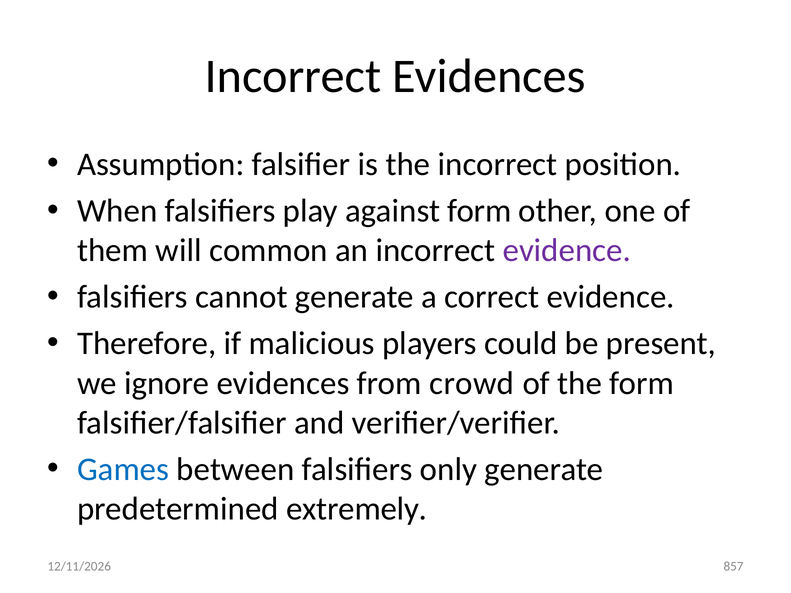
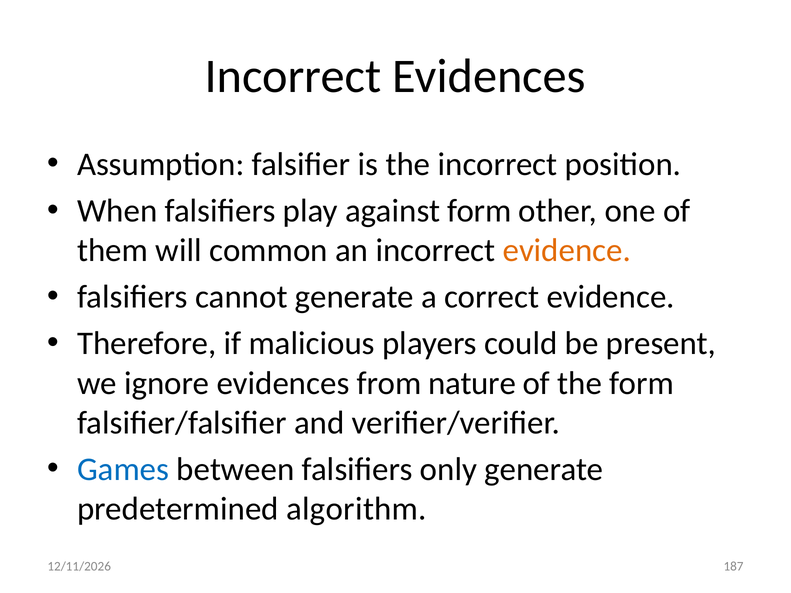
evidence colour: purple -> orange (567, 251)
crowd: crowd -> nature (472, 383)
extremely: extremely -> algorithm (356, 509)
857: 857 -> 187 (734, 566)
